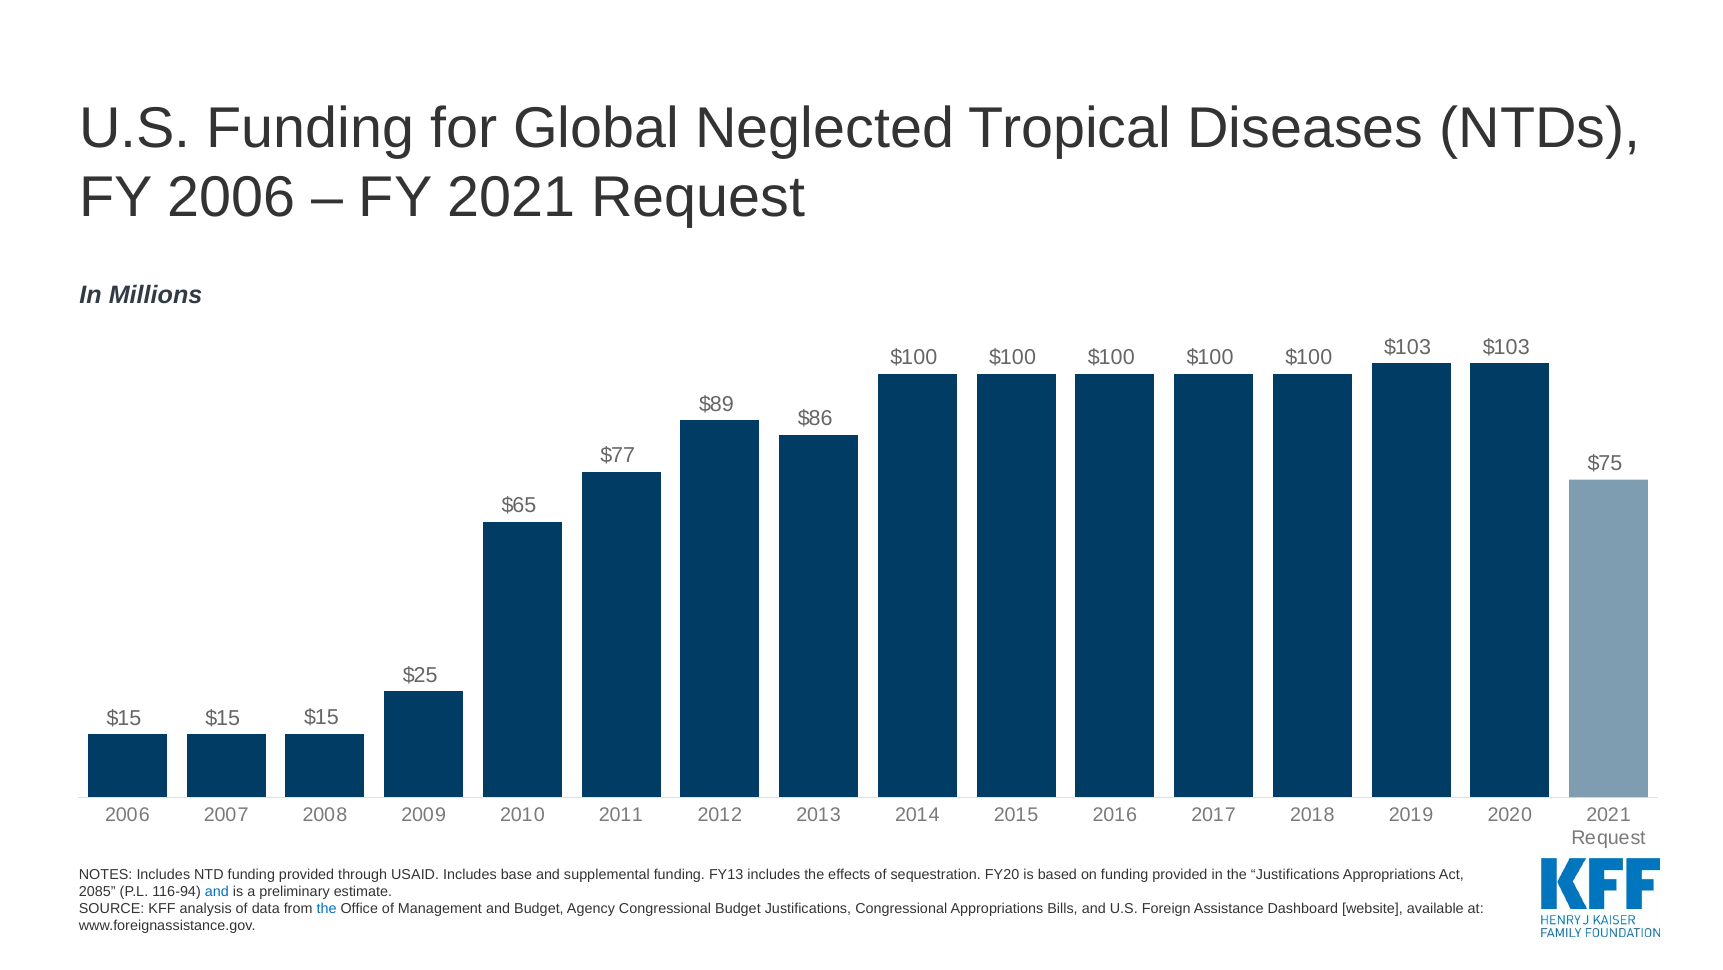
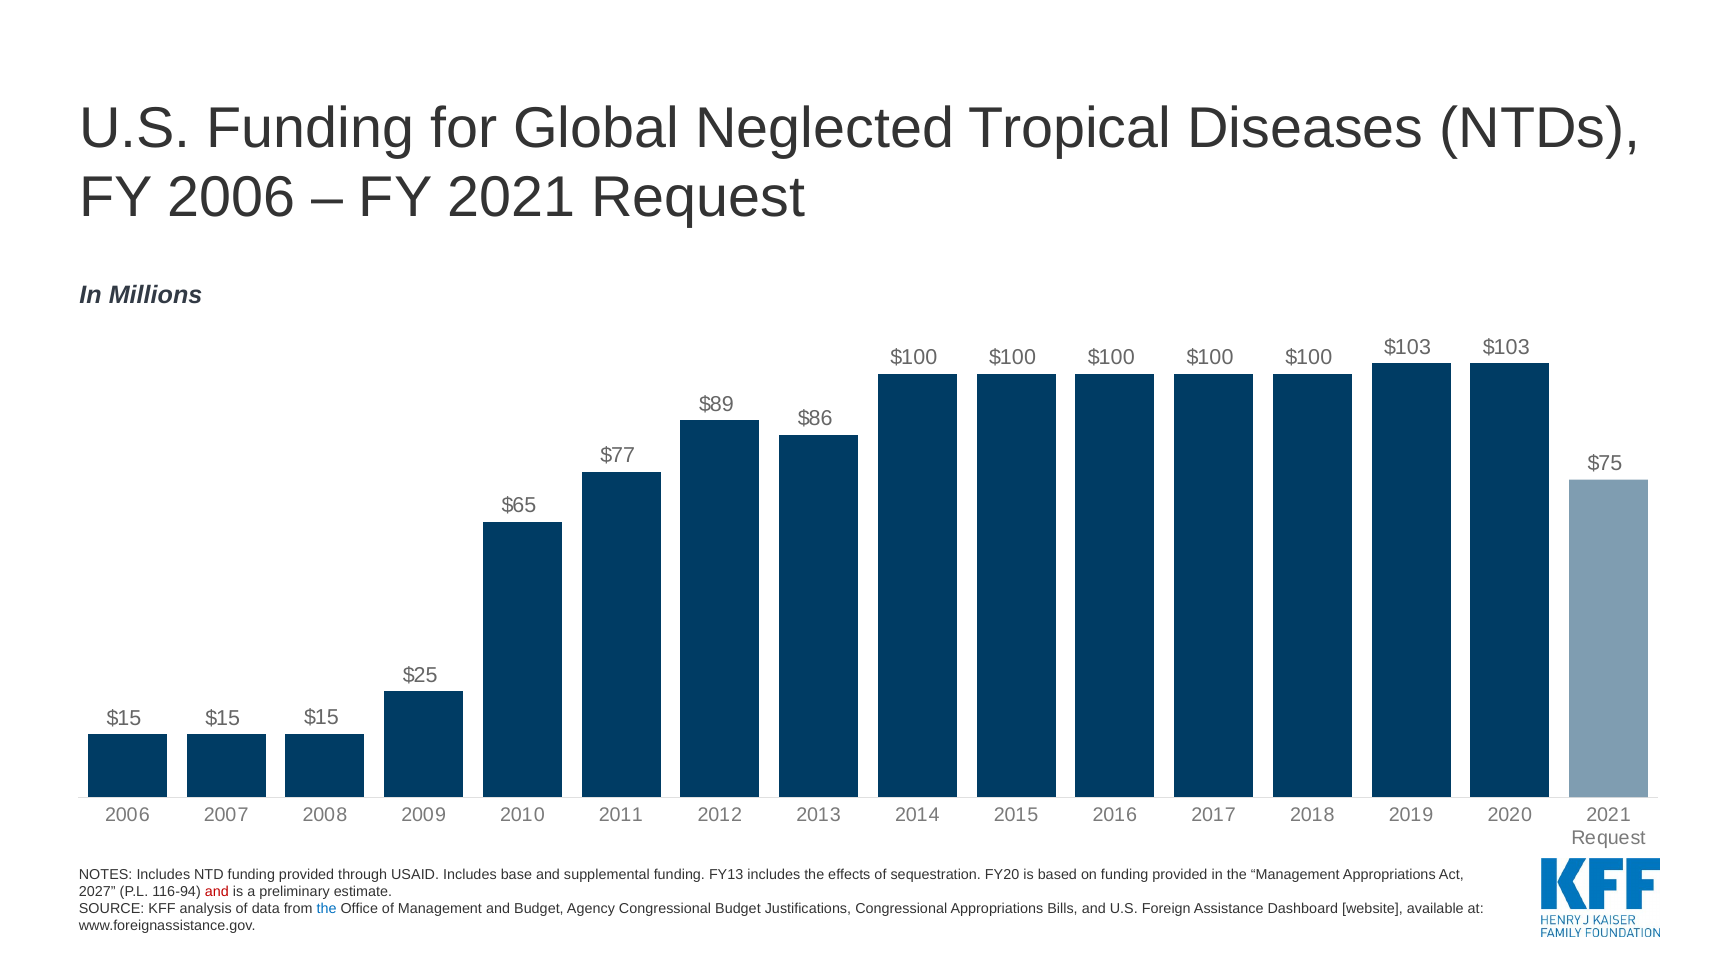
the Justifications: Justifications -> Management (1295, 874)
2085: 2085 -> 2027 (97, 891)
and colour: blue -> red (217, 891)
